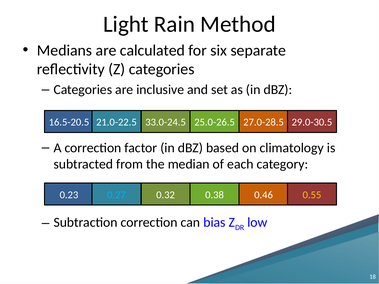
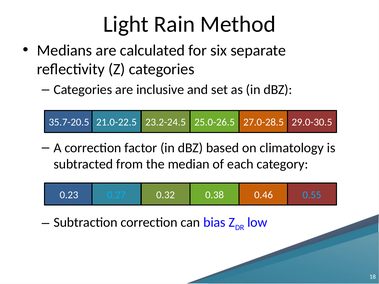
16.5-20.5: 16.5-20.5 -> 35.7-20.5 (69, 122)
33.0-24.5: 33.0-24.5 -> 23.2-24.5 (166, 122)
0.55 colour: yellow -> light blue (312, 195)
